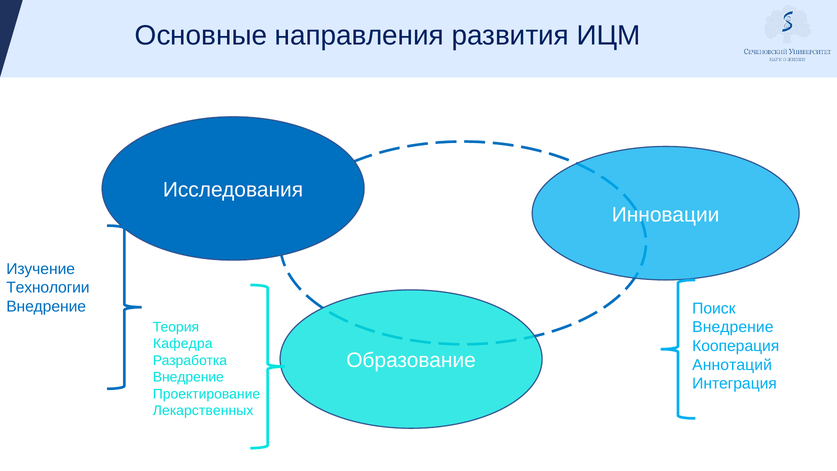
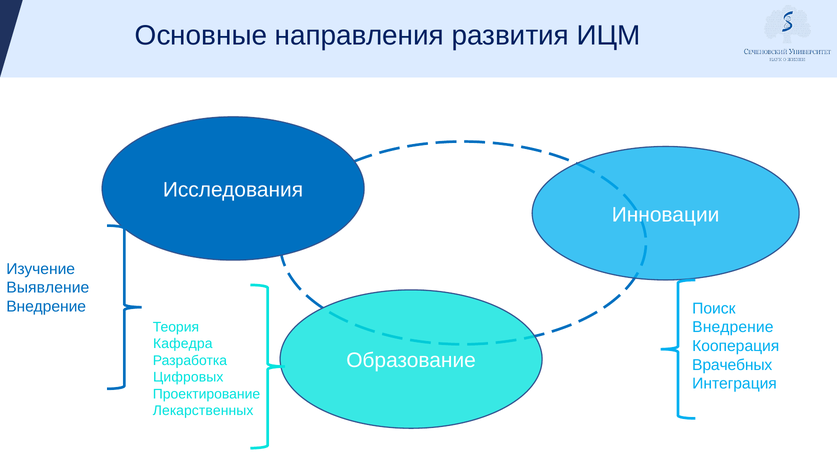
Технологии: Технологии -> Выявление (48, 288)
Аннотаций: Аннотаций -> Врачебных (732, 365)
Внедрение: Внедрение -> Цифровых (188, 377)
